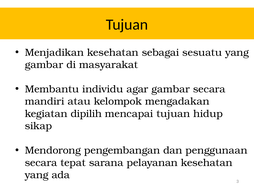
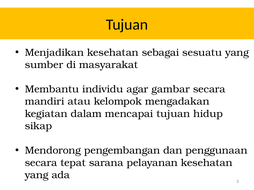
gambar: gambar -> sumber (44, 65)
dipilih: dipilih -> dalam (86, 114)
